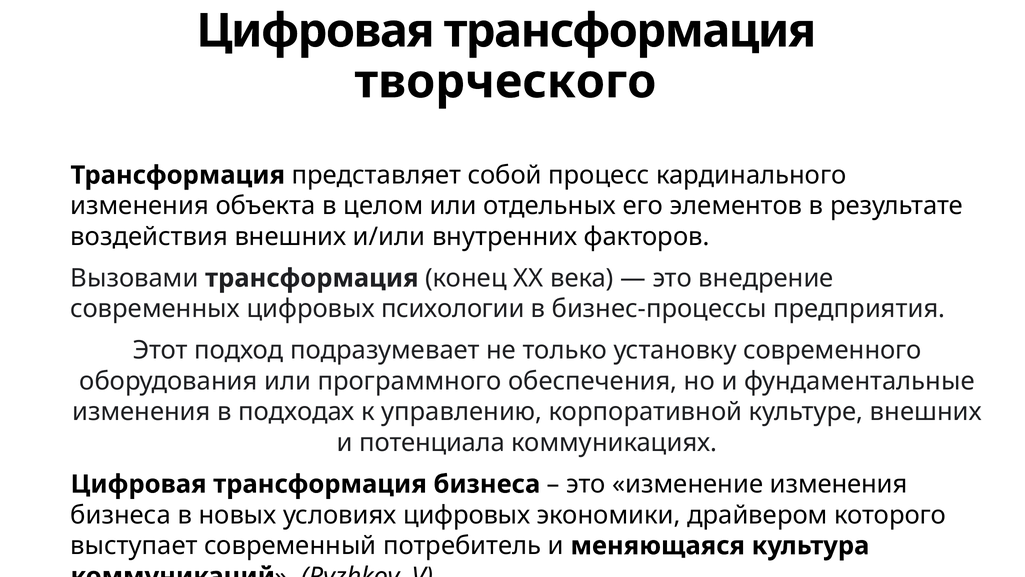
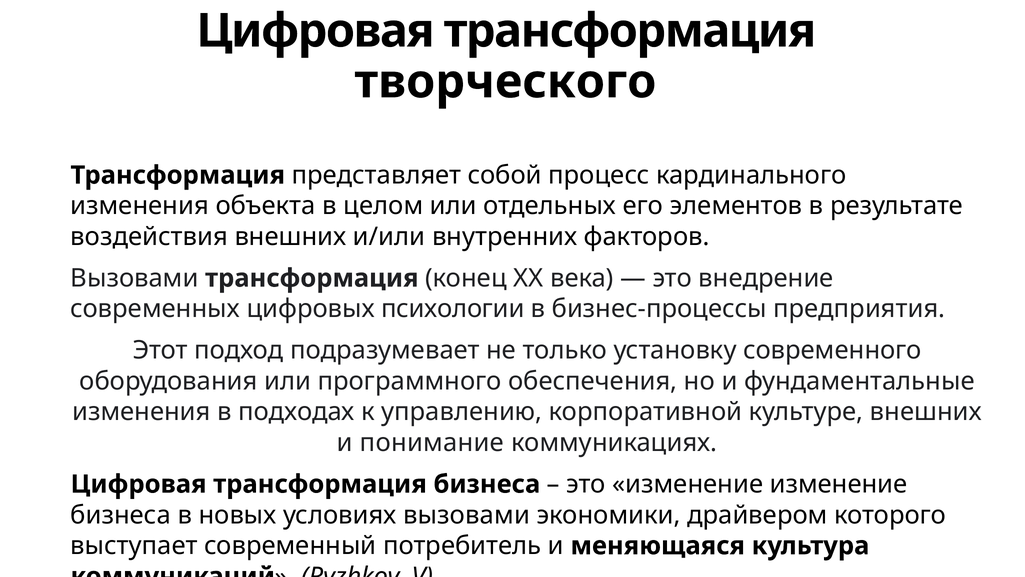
потенциала: потенциала -> понимание (432, 442)
изменение изменения: изменения -> изменение (839, 484)
условиях цифровых: цифровых -> вызовами (467, 515)
